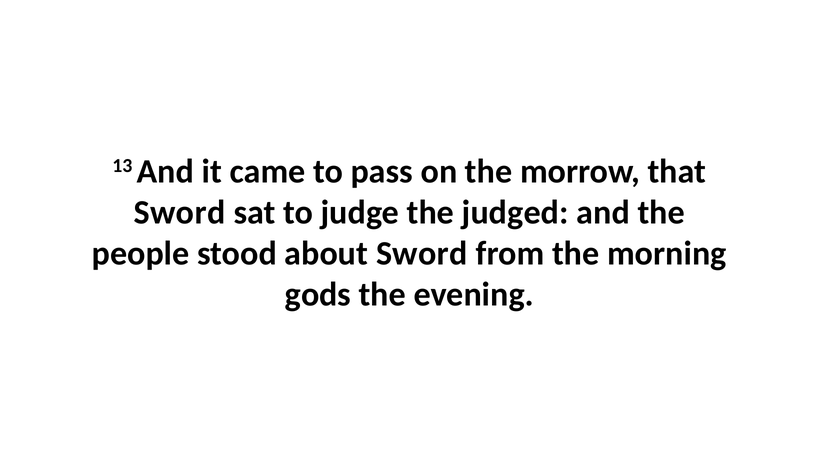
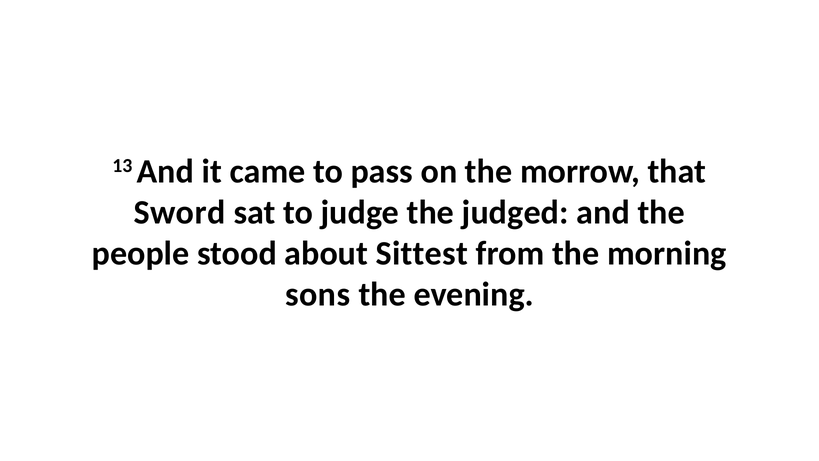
about Sword: Sword -> Sittest (422, 253)
gods: gods -> sons (318, 294)
